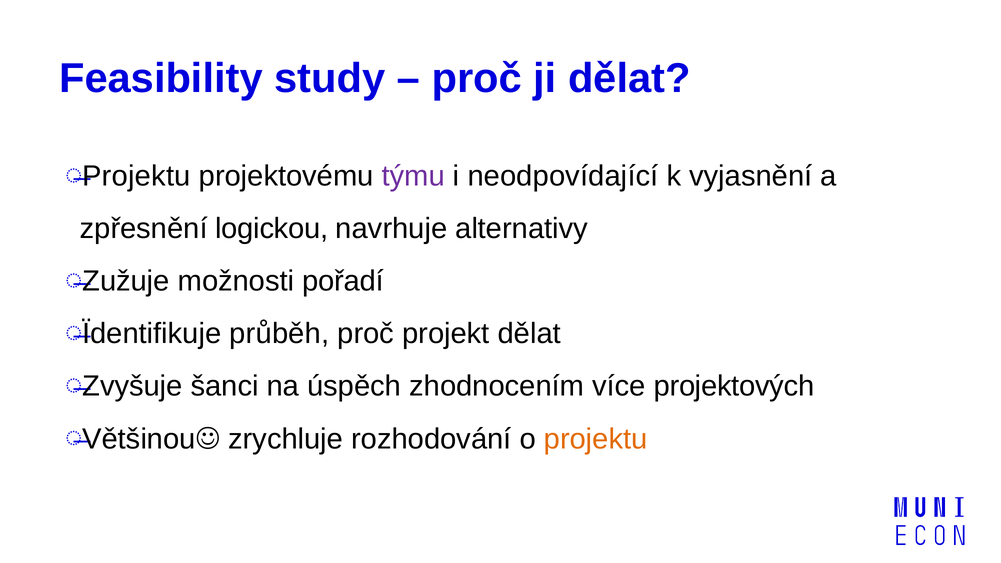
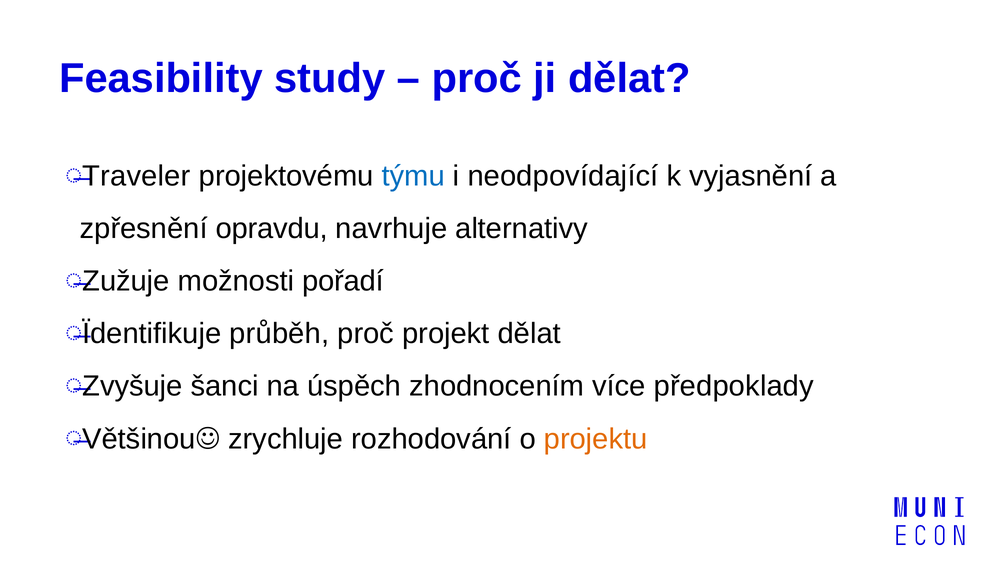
Projektu: Projektu -> Traveler (136, 176)
týmu colour: purple -> blue (413, 176)
logickou: logickou -> opravdu (272, 229)
projektových: projektových -> předpoklady (734, 386)
